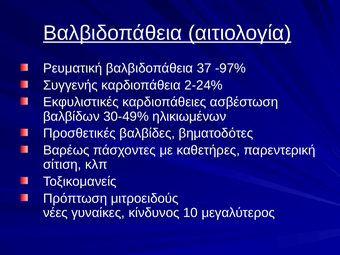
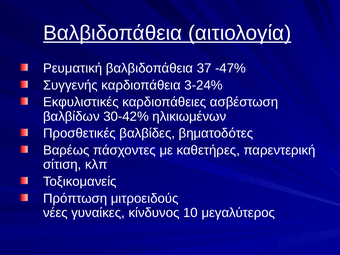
-97%: -97% -> -47% (230, 68)
2-24%: 2-24% -> 3-24% (204, 85)
30-49%: 30-49% -> 30-42% (126, 116)
